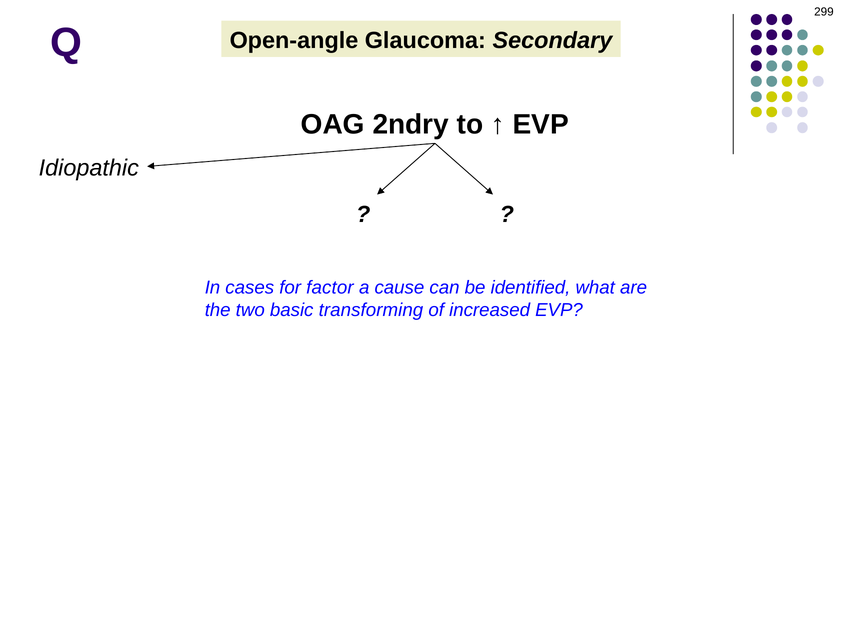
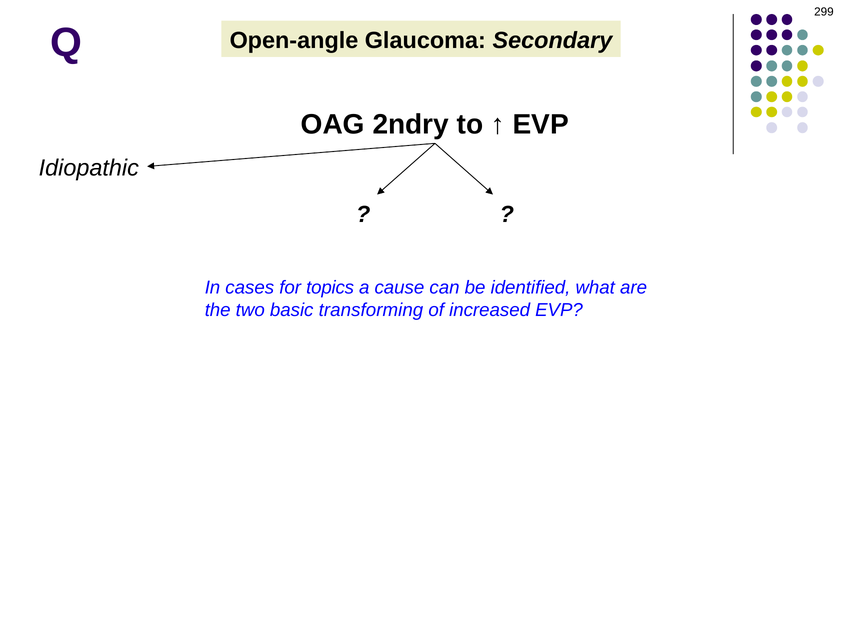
factor: factor -> topics (330, 288)
